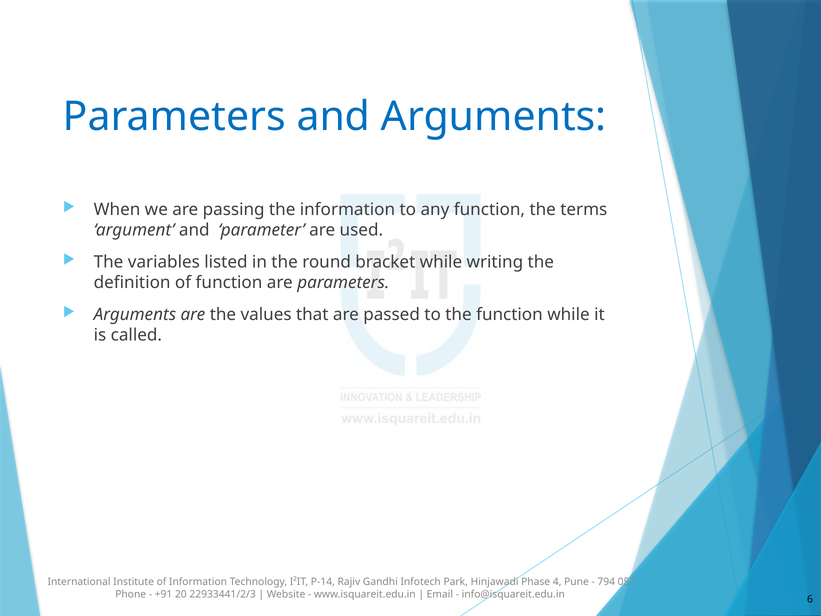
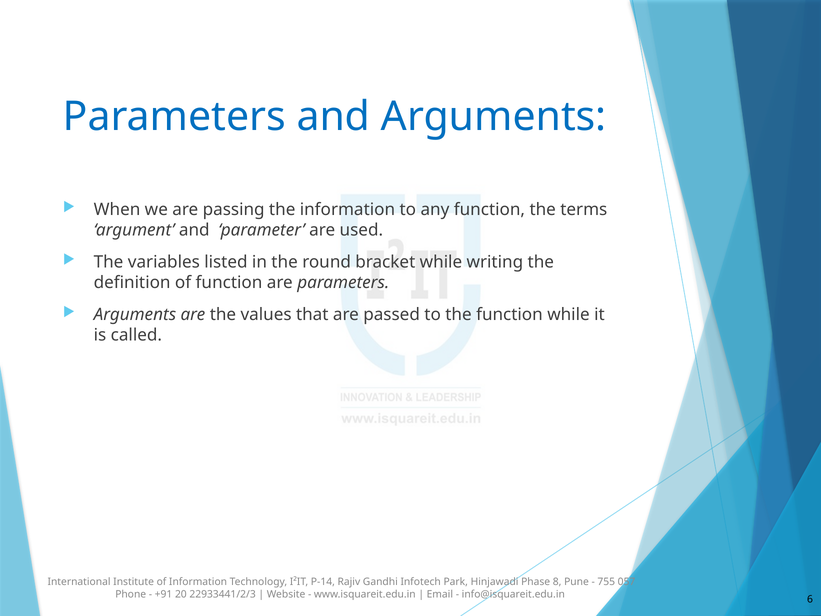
4: 4 -> 8 (557, 582)
794: 794 -> 755 (606, 582)
